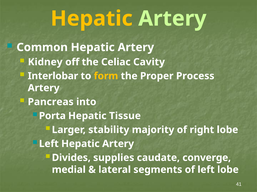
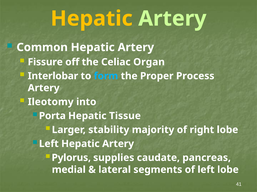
Kidney: Kidney -> Fissure (45, 62)
Cavity: Cavity -> Organ (149, 62)
form colour: yellow -> light blue (106, 76)
Pancreas: Pancreas -> Ileotomy (51, 102)
Divides: Divides -> Pylorus (71, 158)
converge: converge -> pancreas (207, 158)
